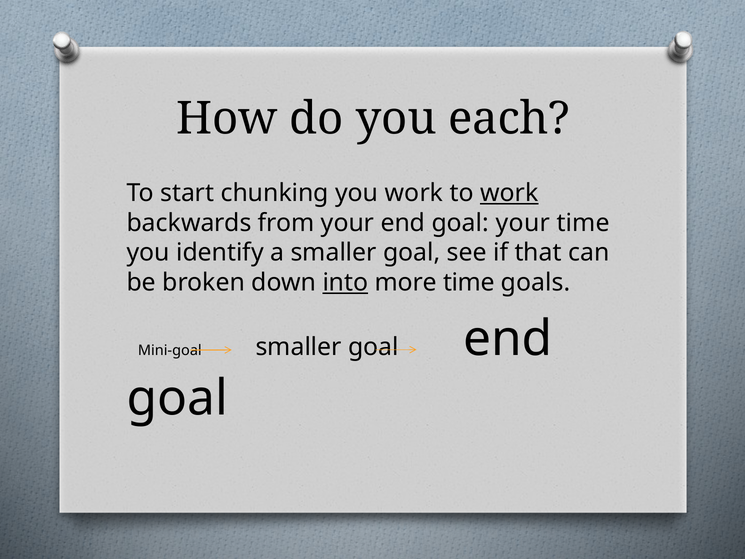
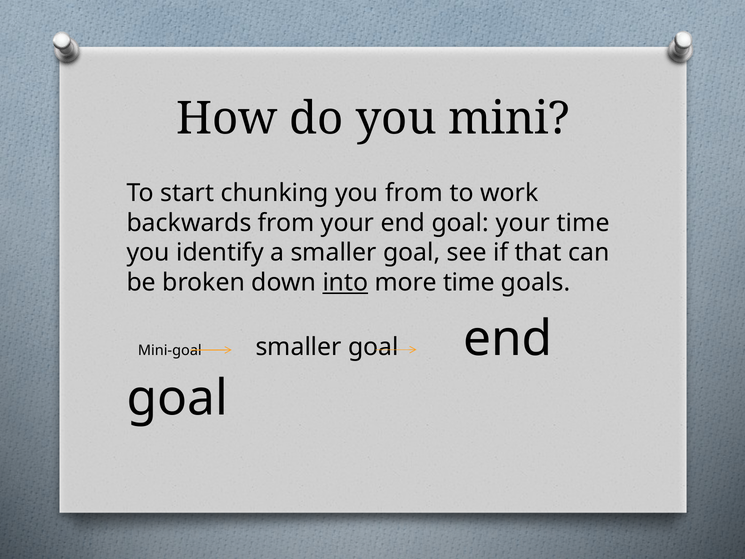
each: each -> mini (509, 119)
you work: work -> from (414, 193)
work underline: present -> none (509, 193)
